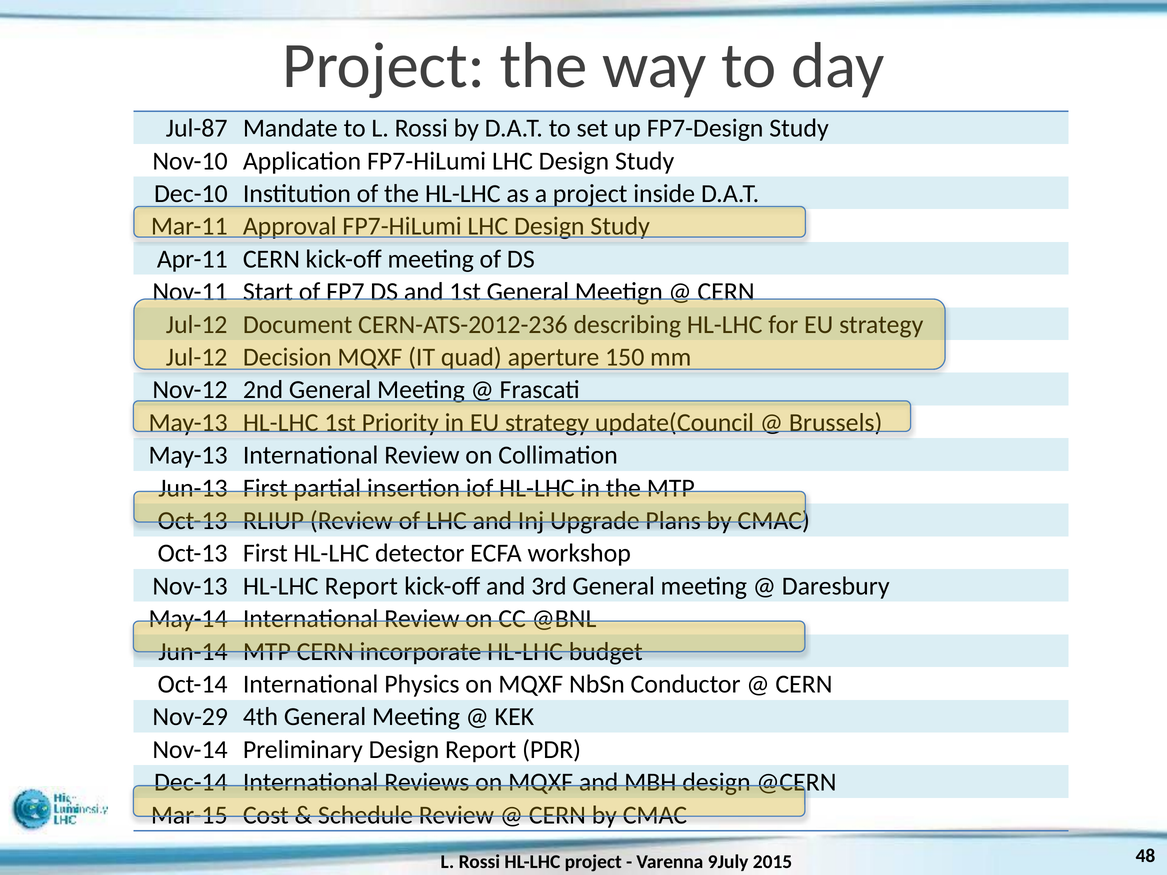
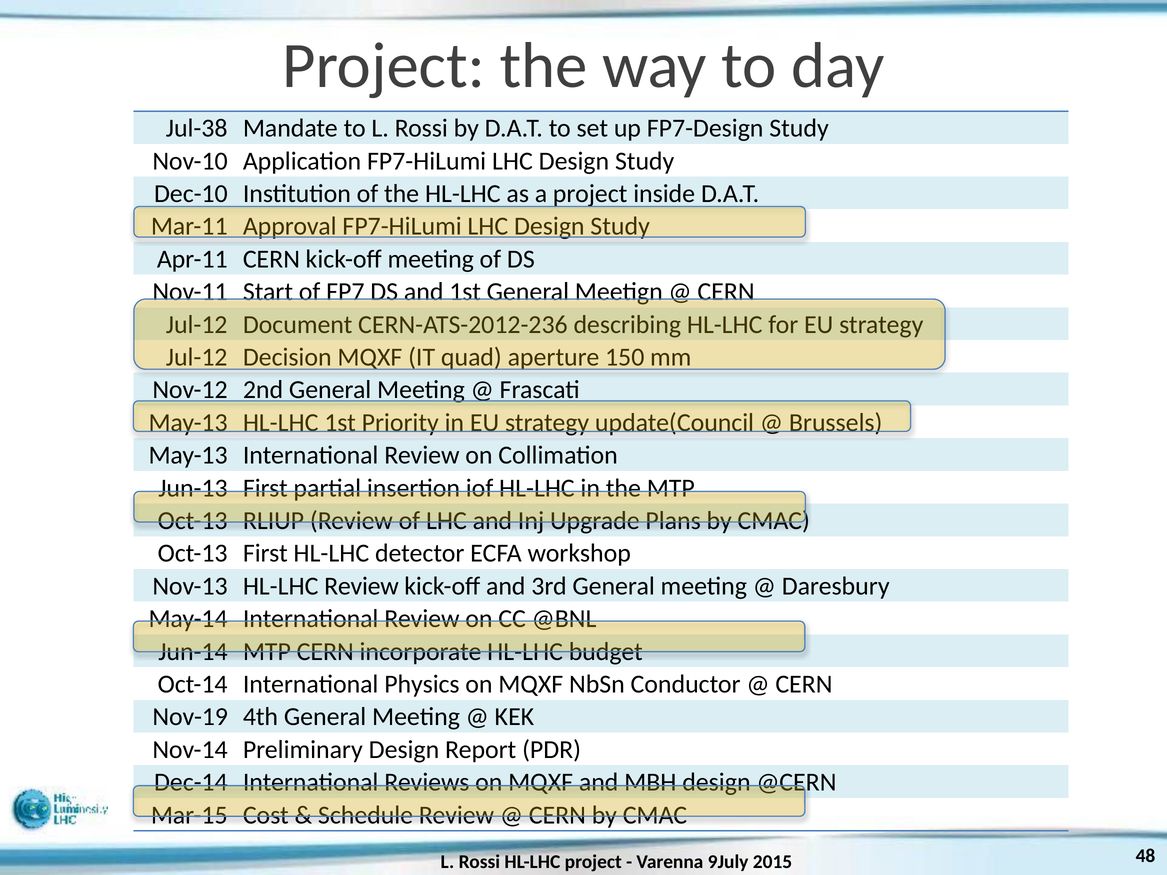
Jul-87: Jul-87 -> Jul-38 (197, 128)
HL-LHC Report: Report -> Review (361, 586)
Nov-29: Nov-29 -> Nov-19 (190, 717)
